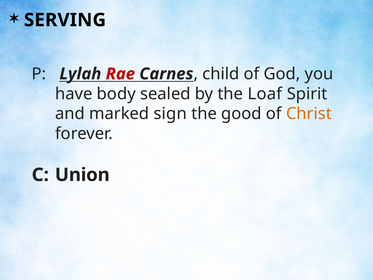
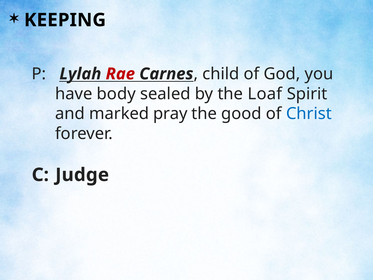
SERVING: SERVING -> KEEPING (65, 20)
sign: sign -> pray (170, 114)
Christ colour: orange -> blue (309, 114)
Union: Union -> Judge (82, 175)
